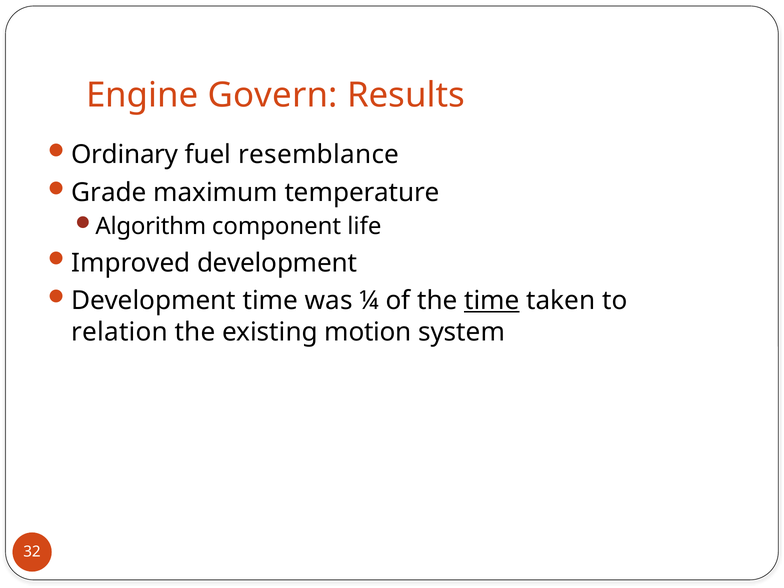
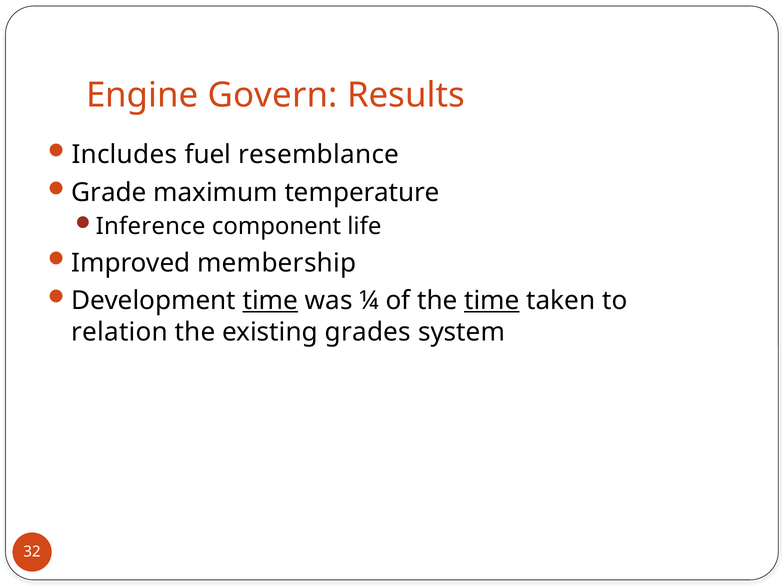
Ordinary: Ordinary -> Includes (124, 155)
Algorithm: Algorithm -> Inference (151, 226)
Improved development: development -> membership (277, 263)
time underline: none -> present (270, 301)
motion: motion -> grades (368, 332)
